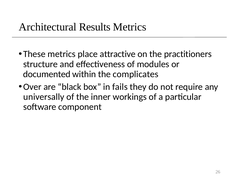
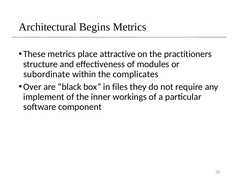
Results: Results -> Begins (95, 27)
documented: documented -> subordinate (47, 74)
fails: fails -> files (120, 86)
universally: universally -> implement (44, 96)
